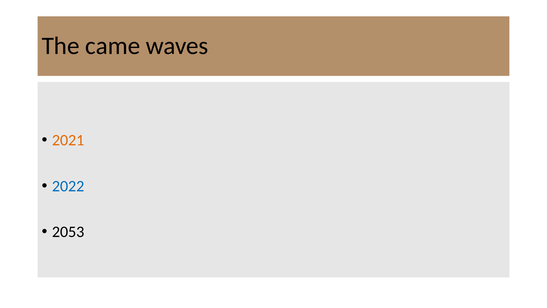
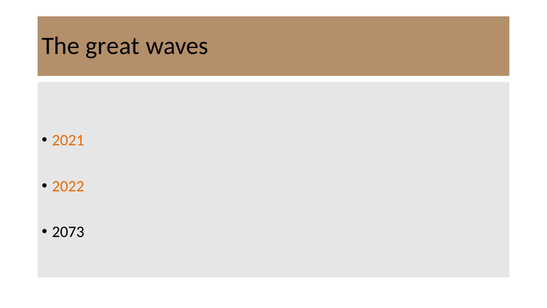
came: came -> great (113, 46)
2022 colour: blue -> orange (68, 186)
2053: 2053 -> 2073 (68, 232)
